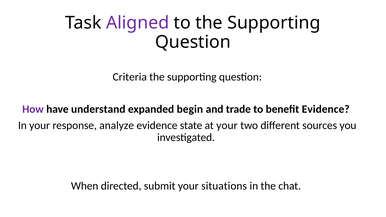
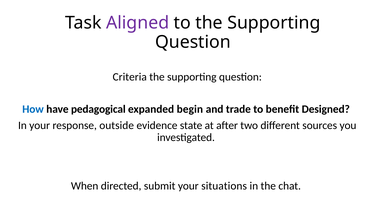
How colour: purple -> blue (33, 109)
understand: understand -> pedagogical (98, 109)
benefit Evidence: Evidence -> Designed (326, 109)
analyze: analyze -> outside (117, 125)
at your: your -> after (227, 125)
